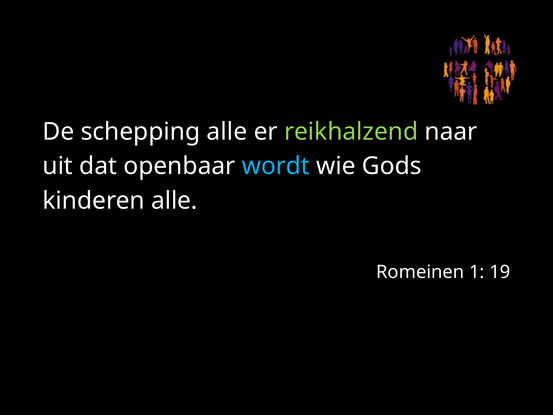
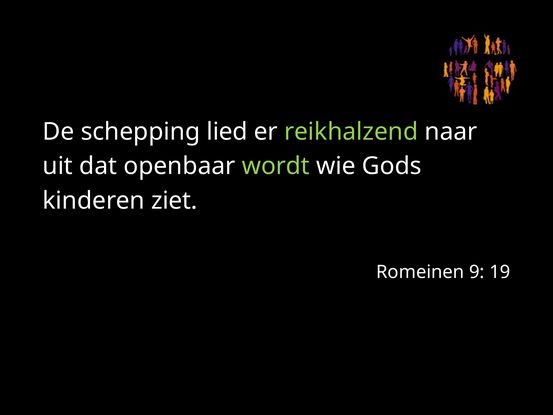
schepping alle: alle -> lied (227, 132)
wordt colour: light blue -> light green (276, 166)
kinderen alle: alle -> ziet (174, 201)
1: 1 -> 9 (477, 272)
